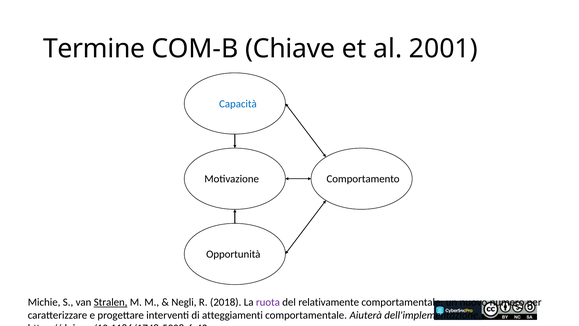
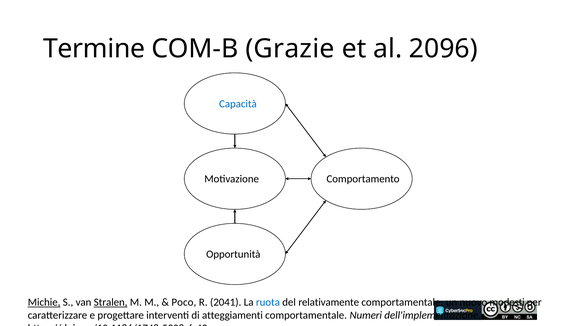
Chiave: Chiave -> Grazie (290, 49)
2001: 2001 -> 2096 (443, 49)
Michie underline: none -> present (44, 302)
Negli: Negli -> Poco (184, 302)
2018: 2018 -> 2041 (226, 302)
ruota colour: purple -> blue (268, 302)
numero: numero -> modesti (507, 302)
Aiuterà: Aiuterà -> Numeri (366, 315)
